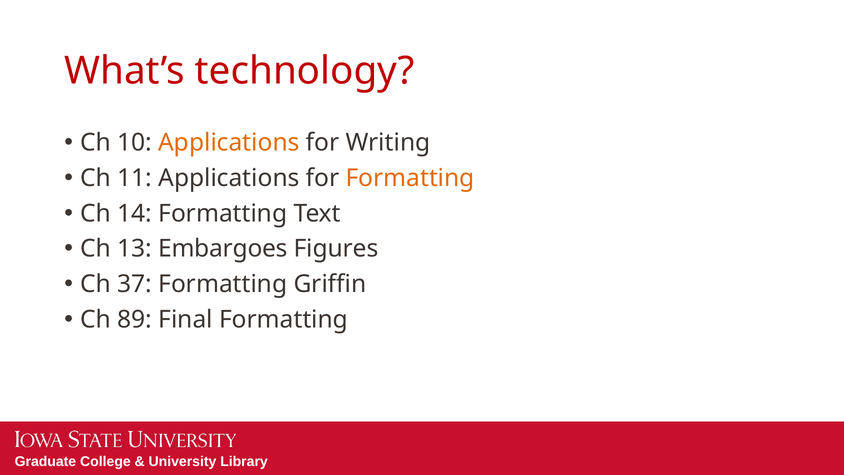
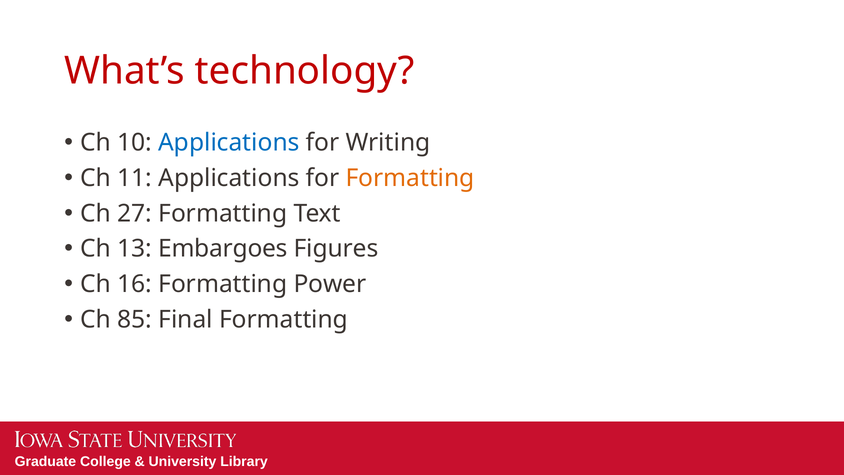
Applications colour: orange -> blue (229, 143)
14: 14 -> 27 (135, 213)
37: 37 -> 16 (135, 284)
Griffin: Griffin -> Power (330, 284)
89: 89 -> 85 (135, 319)
